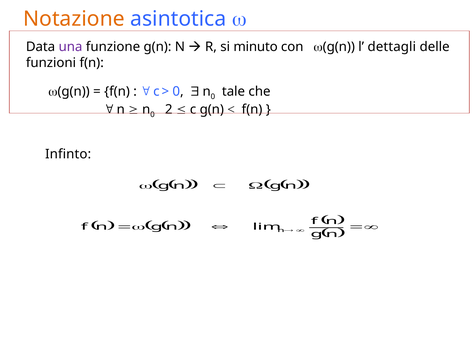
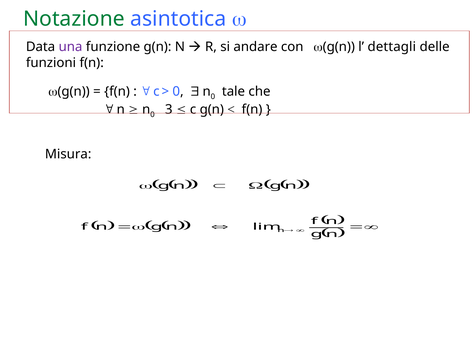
Notazione colour: orange -> green (74, 19)
minuto: minuto -> andare (255, 47)
2: 2 -> 3 (169, 109)
Infinto: Infinto -> Misura (68, 154)
